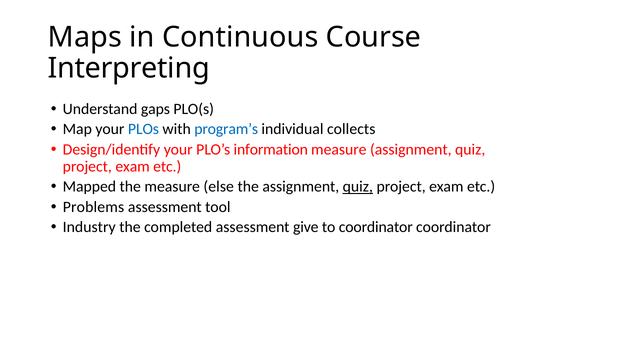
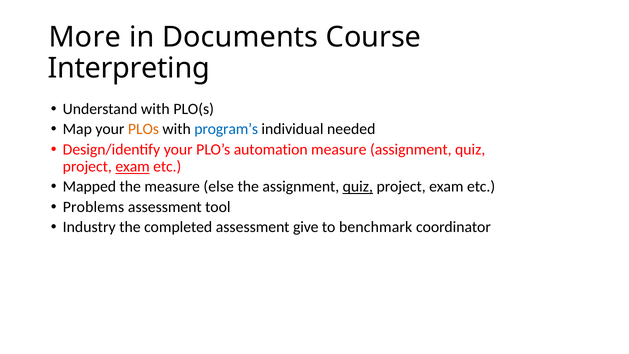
Maps: Maps -> More (85, 37)
Continuous: Continuous -> Documents (240, 37)
Understand gaps: gaps -> with (155, 109)
PLOs colour: blue -> orange (143, 129)
collects: collects -> needed (351, 129)
information: information -> automation (271, 149)
exam underline: none -> present (133, 166)
to coordinator: coordinator -> benchmark (376, 227)
